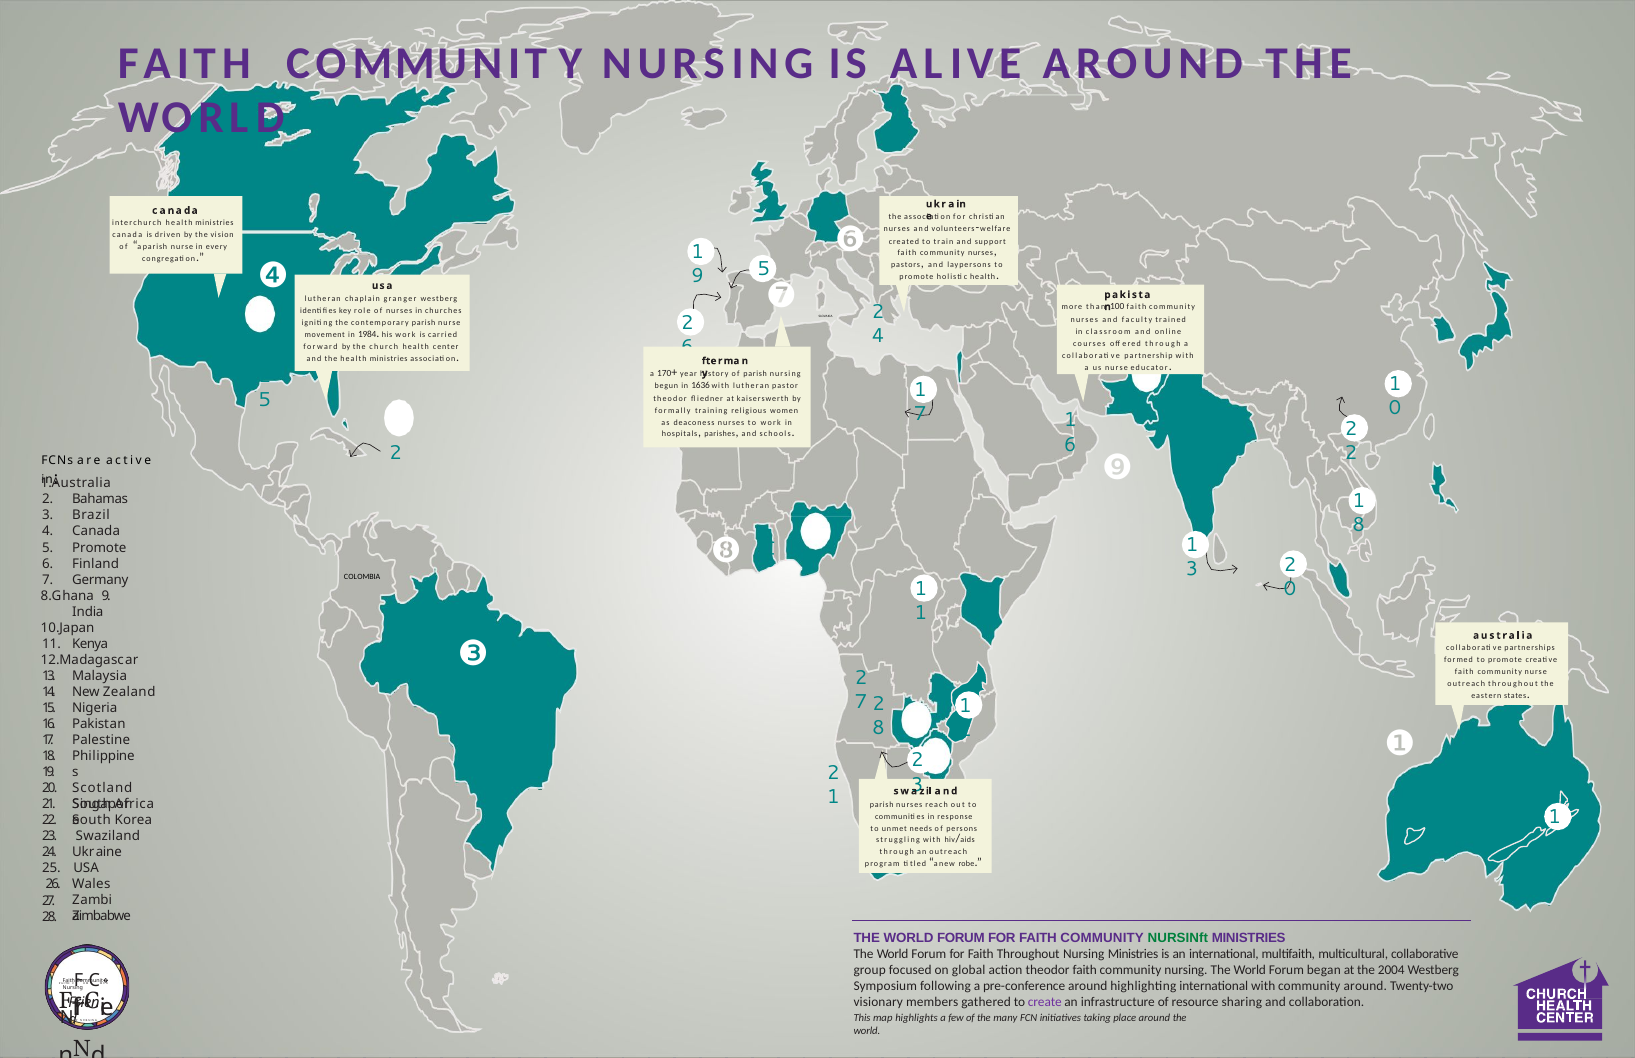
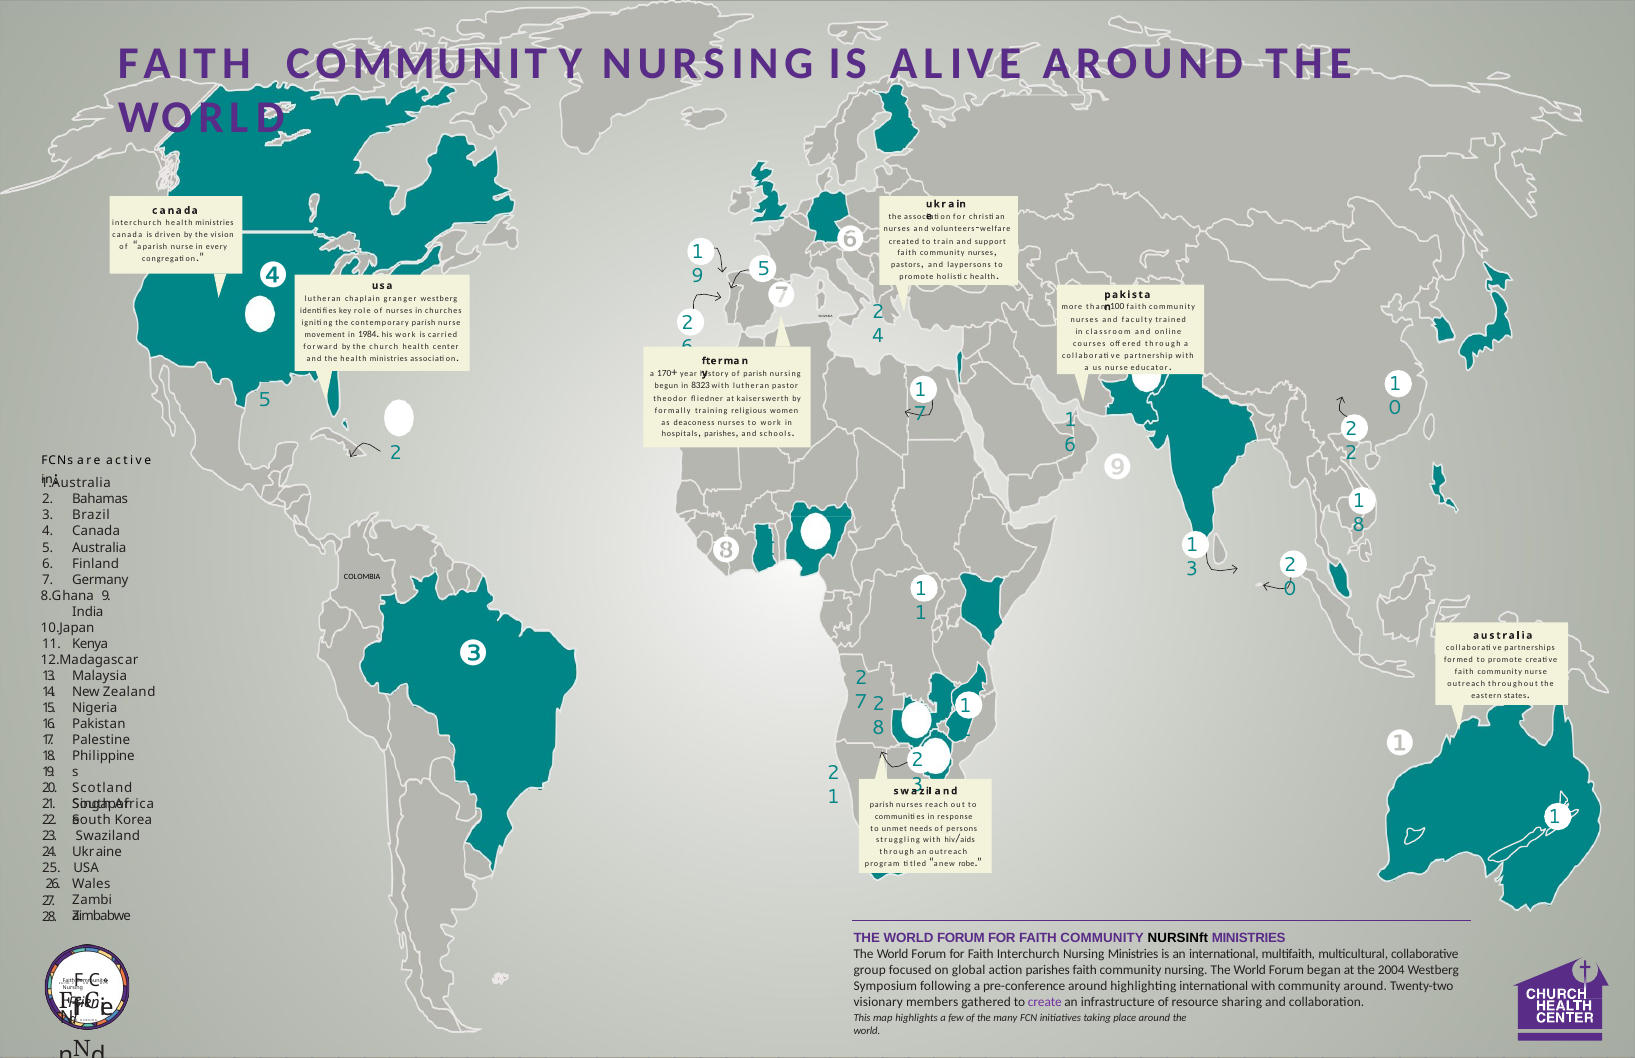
1636: 1636 -> 8323 (701, 386)
5 Promote: Promote -> Australia (99, 548)
NURSINft colour: green -> black (1178, 938)
Faith Throughout: Throughout -> Interchurch (1028, 954)
action theodor: theodor -> parishes (1048, 970)
